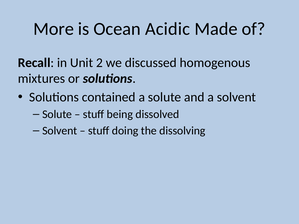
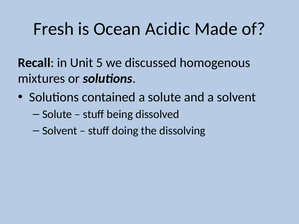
More: More -> Fresh (54, 29)
2: 2 -> 5 (99, 63)
